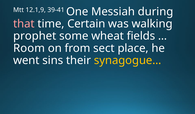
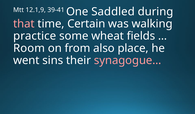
Messiah: Messiah -> Saddled (113, 12)
prophet: prophet -> practice (35, 36)
sect: sect -> also (104, 48)
synagogue… colour: yellow -> pink (128, 60)
